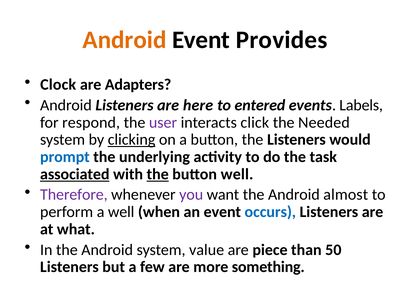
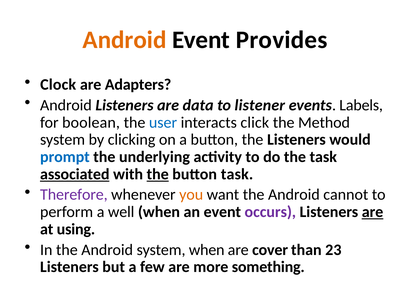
here: here -> data (198, 105)
entered: entered -> listener (260, 105)
respond: respond -> boolean (91, 123)
user colour: purple -> blue (163, 123)
Needed: Needed -> Method (324, 123)
clicking underline: present -> none (132, 140)
button well: well -> task (237, 174)
you colour: purple -> orange (191, 195)
almost: almost -> cannot (346, 195)
occurs colour: blue -> purple (270, 212)
are underline: none -> present (373, 212)
what: what -> using (76, 229)
system value: value -> when (207, 250)
piece: piece -> cover (270, 250)
50: 50 -> 23 (333, 250)
